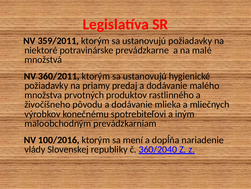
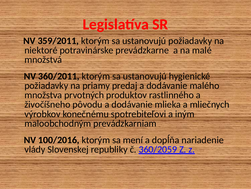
360/2040: 360/2040 -> 360/2059 (158, 149)
